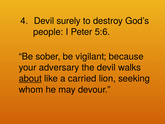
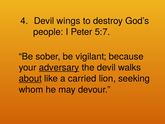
surely: surely -> wings (68, 21)
5:6: 5:6 -> 5:7 (102, 32)
adversary underline: none -> present (59, 67)
